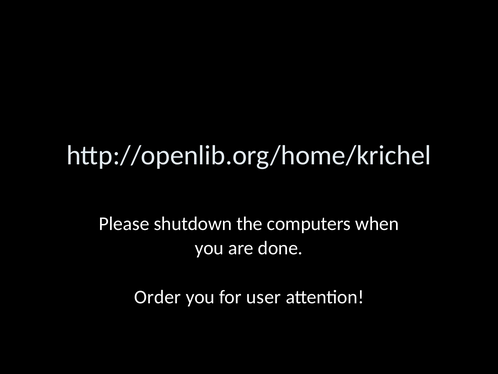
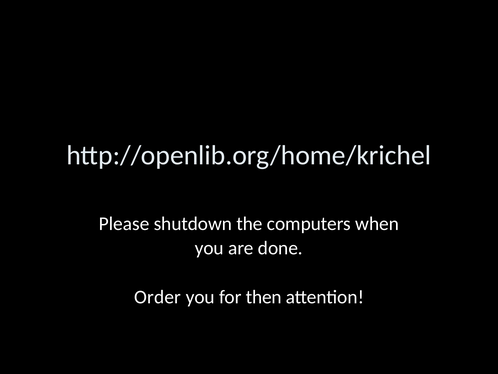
user: user -> then (264, 297)
